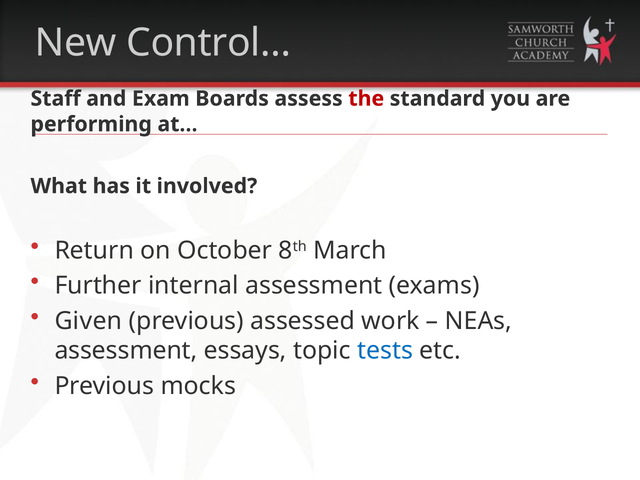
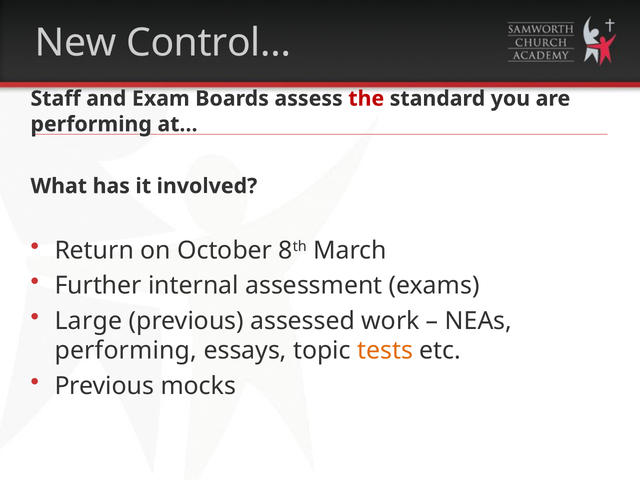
Given: Given -> Large (88, 321)
assessment: assessment -> performing (126, 351)
tests colour: blue -> orange (385, 351)
